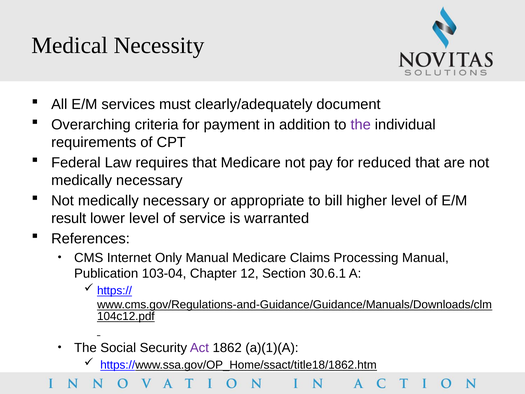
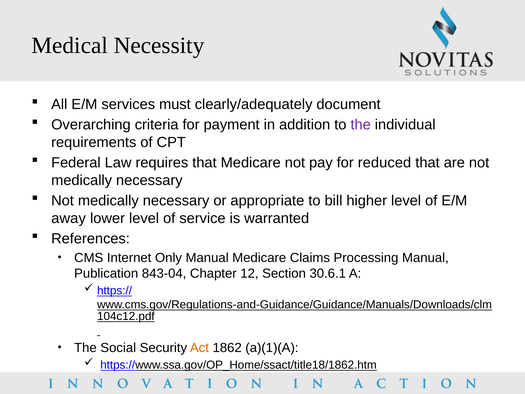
result: result -> away (69, 218)
103-04: 103-04 -> 843-04 (164, 273)
Act colour: purple -> orange (199, 348)
